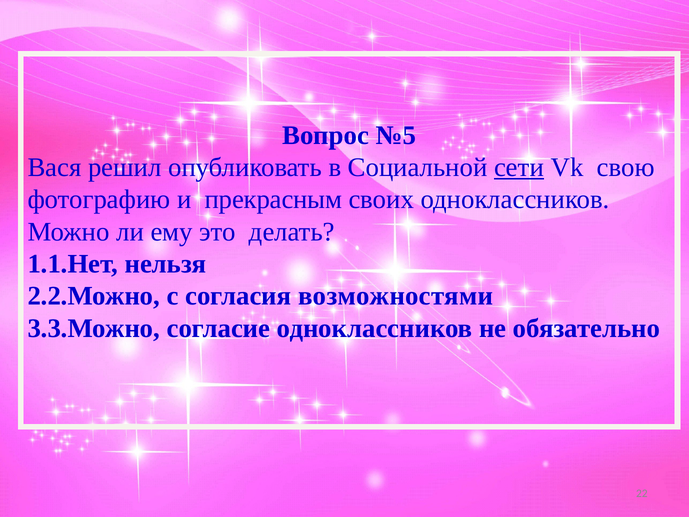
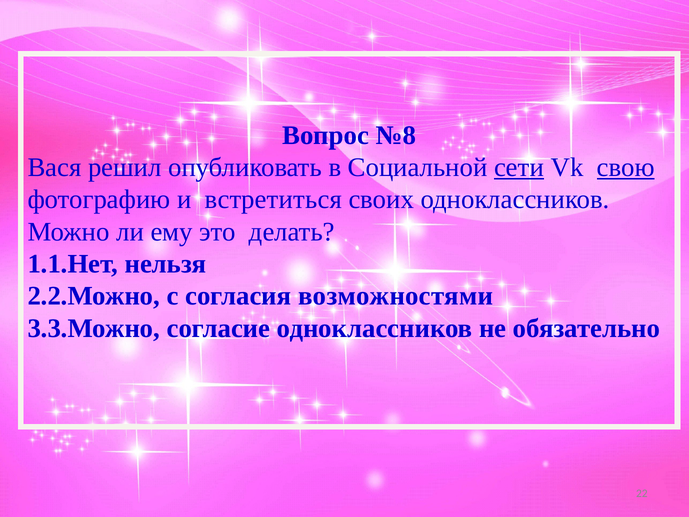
№5: №5 -> №8 (396, 135)
свою underline: none -> present (626, 167)
прекрасным: прекрасным -> встретиться (273, 199)
